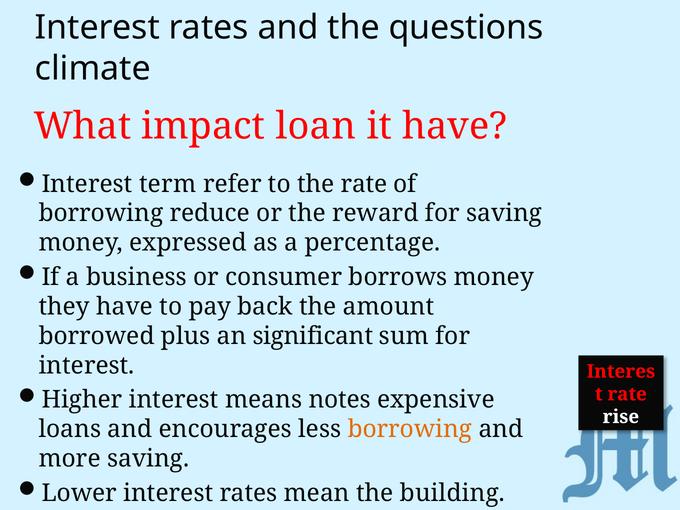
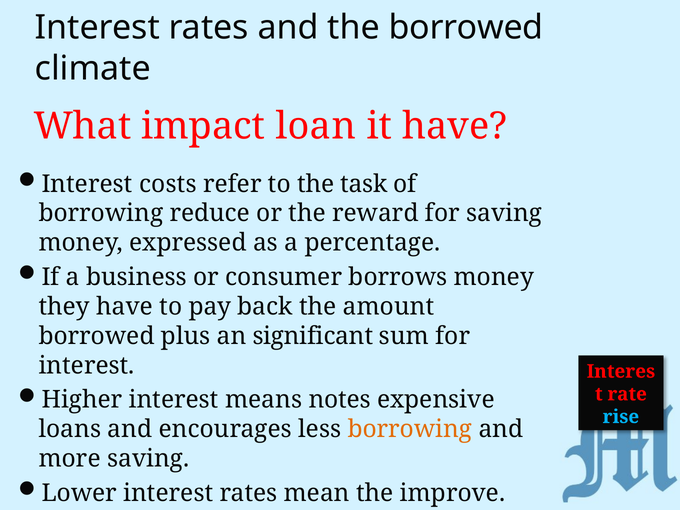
the questions: questions -> borrowed (466, 28)
term: term -> costs (168, 184)
the rate: rate -> task (364, 184)
rise colour: white -> light blue (621, 417)
building: building -> improve (453, 493)
